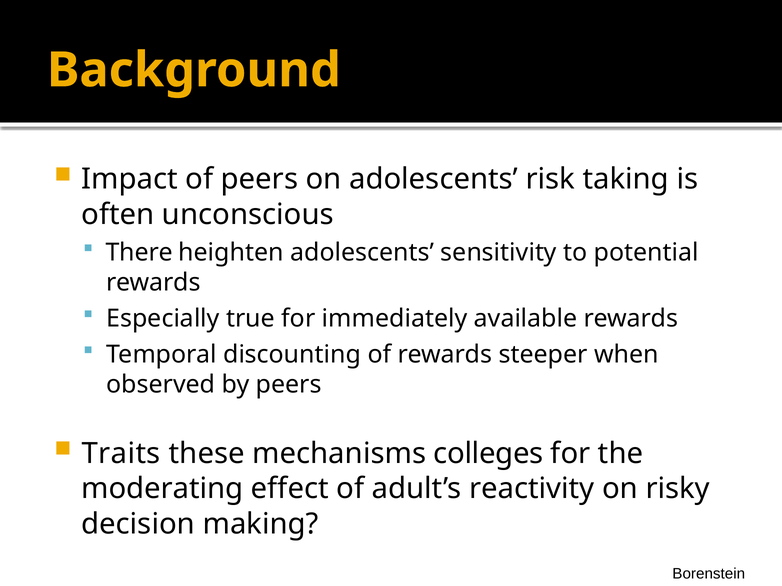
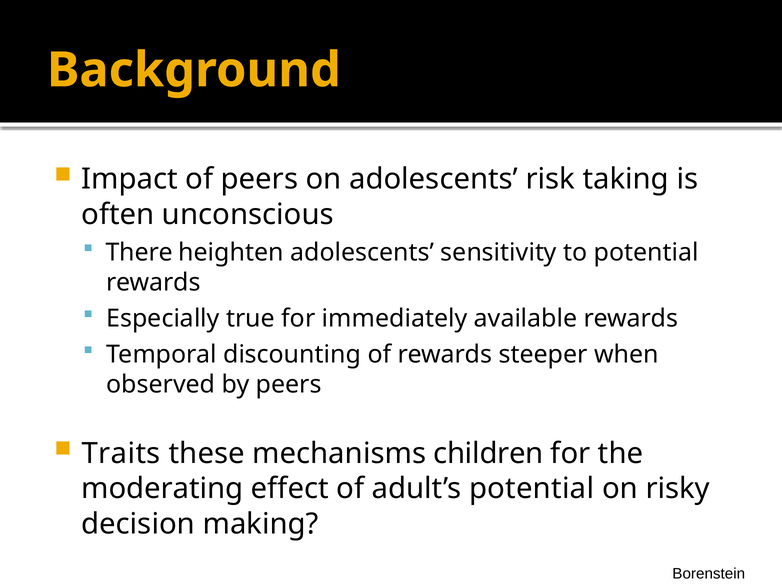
colleges: colleges -> children (488, 454)
adult’s reactivity: reactivity -> potential (532, 489)
